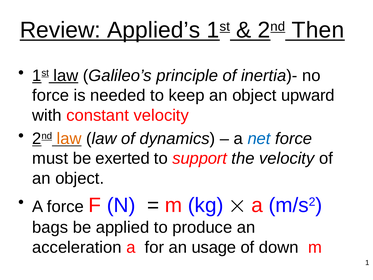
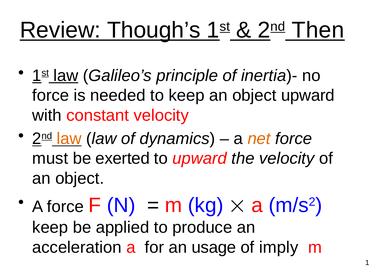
Applied’s: Applied’s -> Though’s (154, 30)
net colour: blue -> orange (259, 138)
to support: support -> upward (200, 158)
bags: bags -> keep (50, 227)
down: down -> imply (279, 247)
